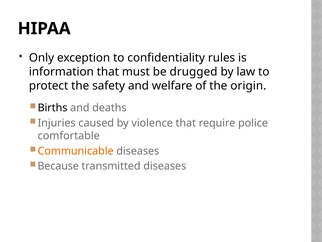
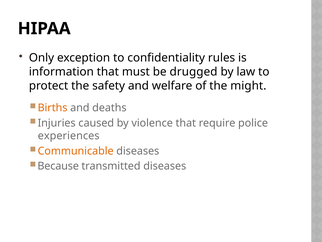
origin: origin -> might (248, 86)
Births colour: black -> orange (53, 108)
comfortable: comfortable -> experiences (69, 136)
